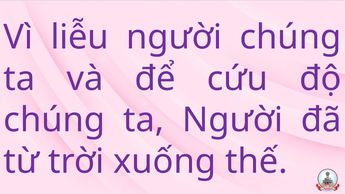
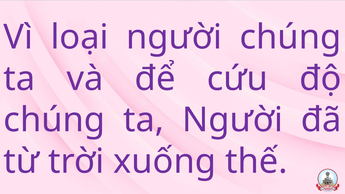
liễu: liễu -> loại (80, 37)
